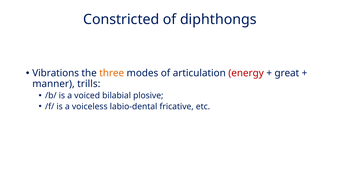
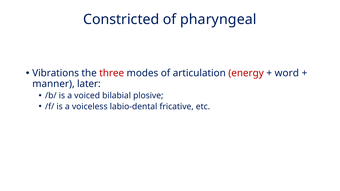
diphthongs: diphthongs -> pharyngeal (218, 19)
three colour: orange -> red (112, 73)
great: great -> word (287, 73)
trills: trills -> later (89, 84)
